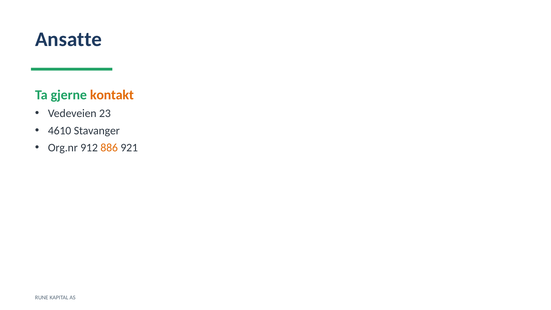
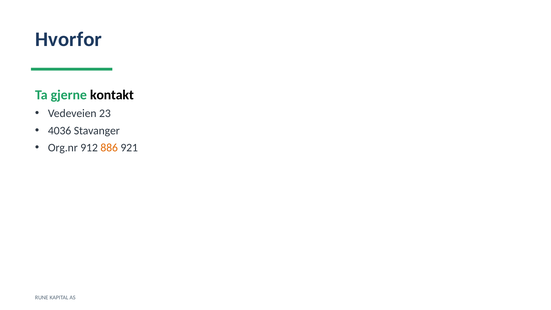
Ansatte: Ansatte -> Hvorfor (69, 39)
kontakt colour: orange -> black (112, 95)
4610: 4610 -> 4036 (60, 131)
